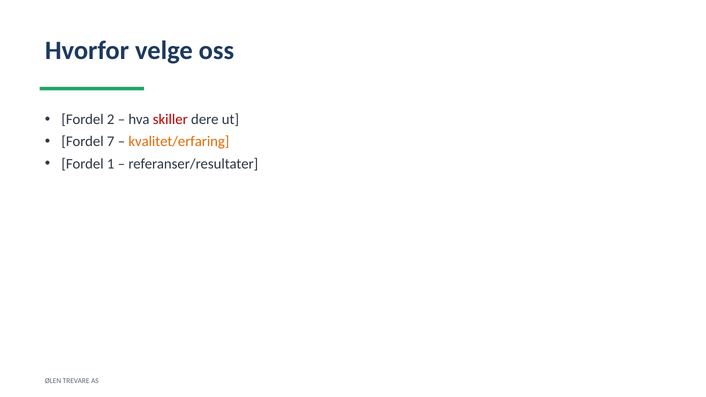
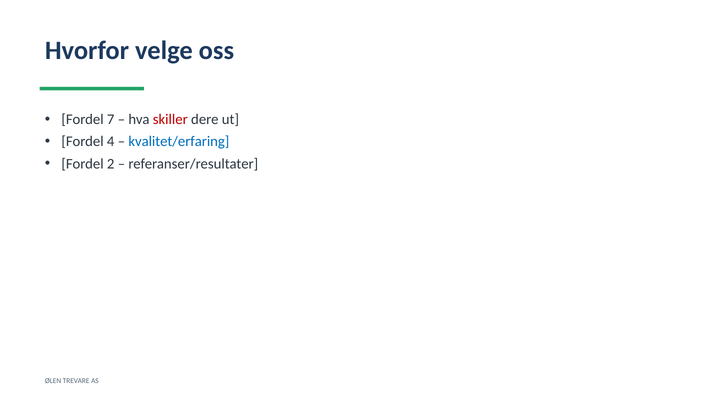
2: 2 -> 7 (111, 120)
7: 7 -> 4 (111, 142)
kvalitet/erfaring colour: orange -> blue (179, 142)
1: 1 -> 2 (111, 164)
